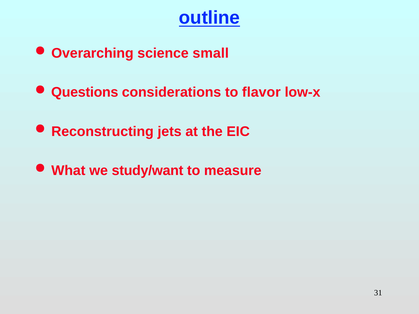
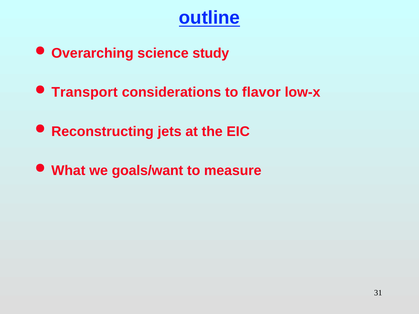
small: small -> study (211, 53)
Questions: Questions -> Transport (85, 92)
study/want: study/want -> goals/want (148, 171)
